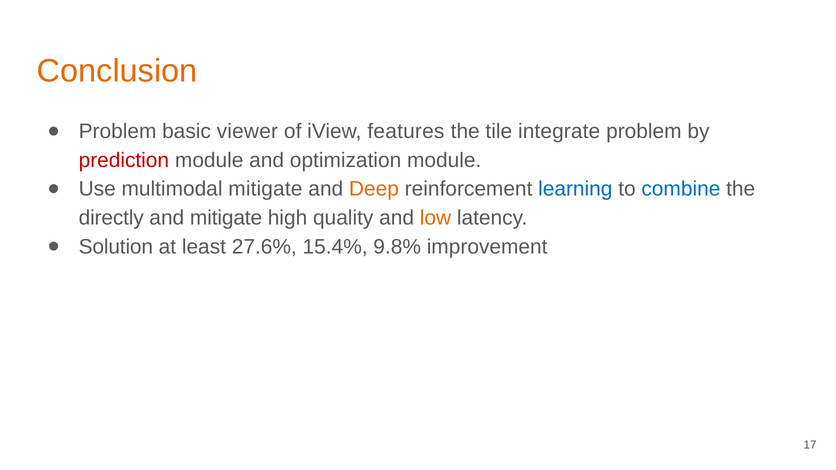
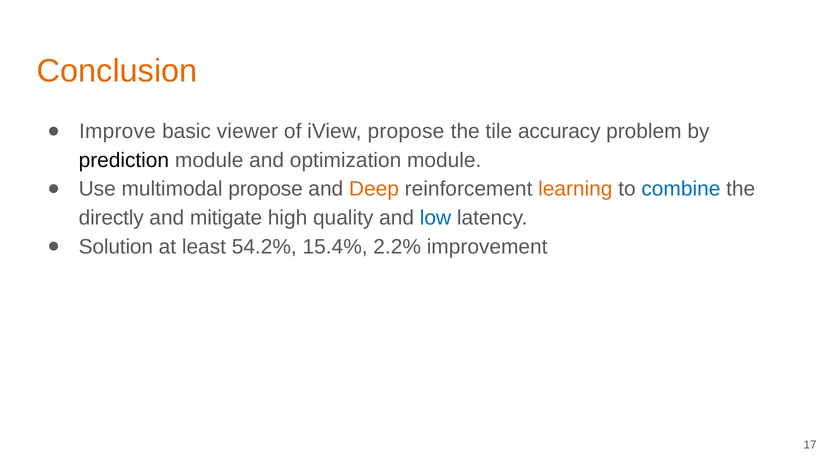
Problem: Problem -> Improve (117, 131)
iView features: features -> propose (406, 131)
integrate: integrate -> accuracy (559, 131)
prediction colour: red -> black (124, 160)
multimodal mitigate: mitigate -> propose (266, 189)
learning colour: blue -> orange (575, 189)
low colour: orange -> blue (435, 218)
27.6%: 27.6% -> 54.2% (264, 247)
9.8%: 9.8% -> 2.2% (397, 247)
